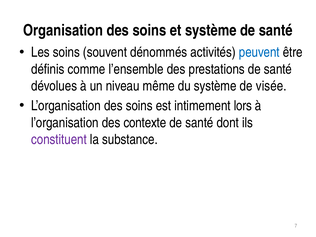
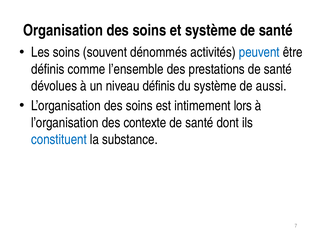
niveau même: même -> définis (159, 86)
visée: visée -> aussi (271, 86)
constituent colour: purple -> blue (59, 140)
